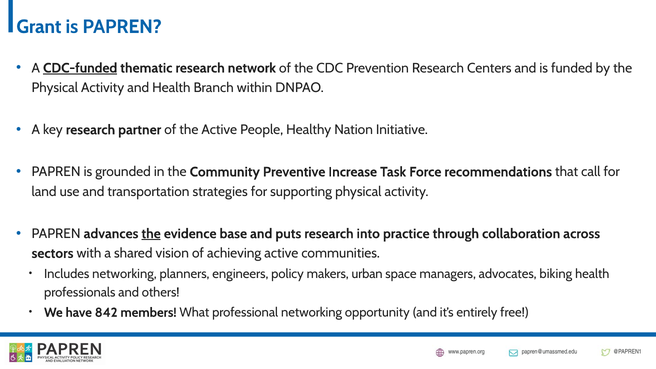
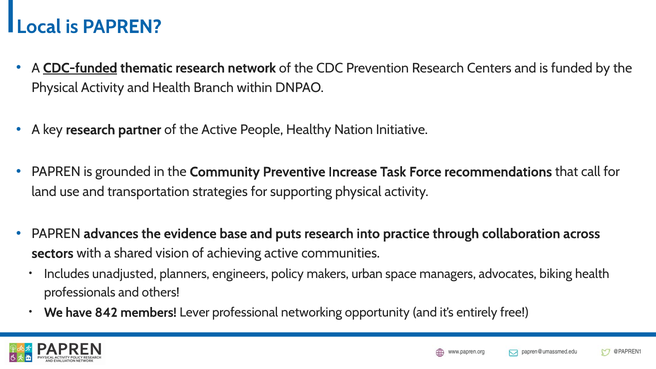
Grant: Grant -> Local (39, 27)
the underline: present -> none (151, 234)
Includes networking: networking -> unadjusted (124, 274)
What: What -> Lever (194, 313)
